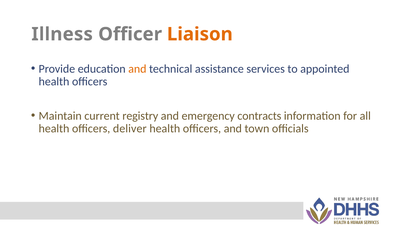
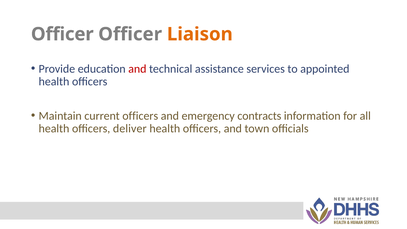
Illness: Illness -> Officer (62, 34)
and colour: orange -> red (137, 69)
current registry: registry -> officers (140, 116)
